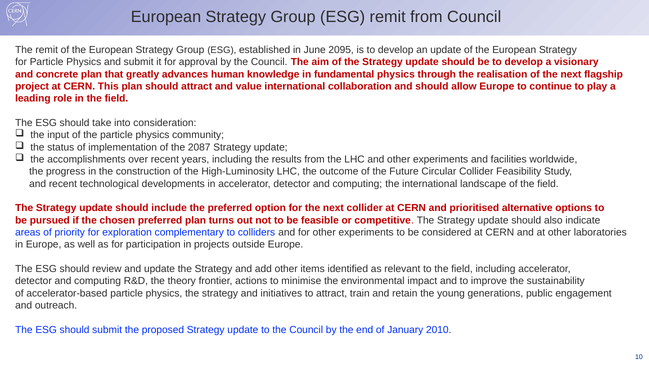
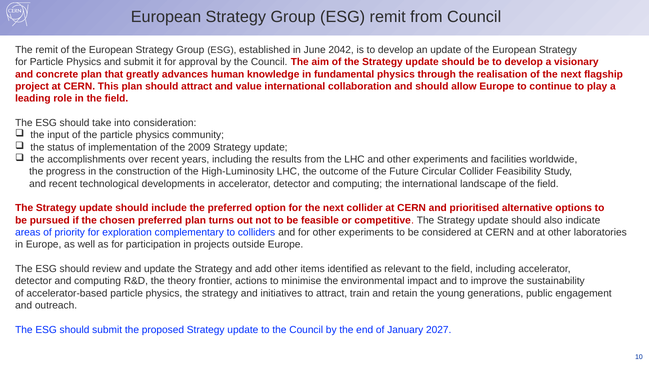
2095: 2095 -> 2042 (341, 50)
2087: 2087 -> 2009 (199, 147)
2010: 2010 -> 2027 (439, 330)
